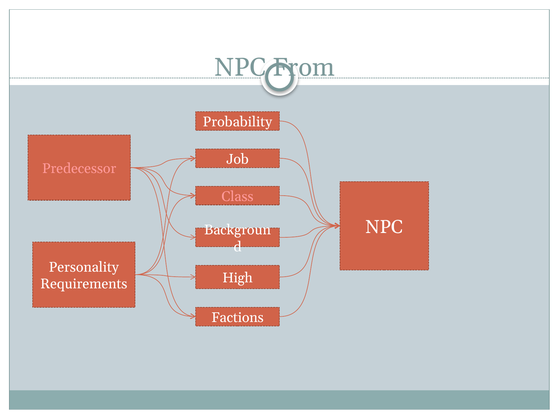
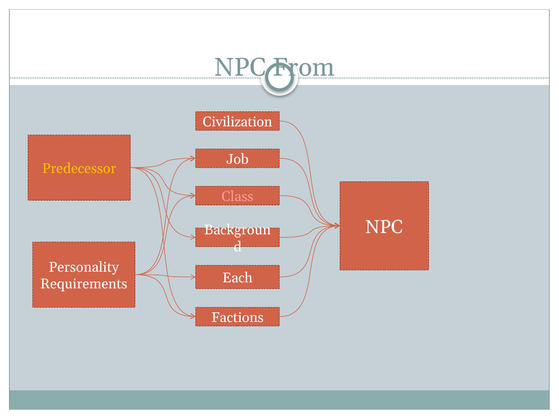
Probability: Probability -> Civilization (238, 122)
Predecessor colour: pink -> yellow (79, 169)
High: High -> Each (238, 278)
